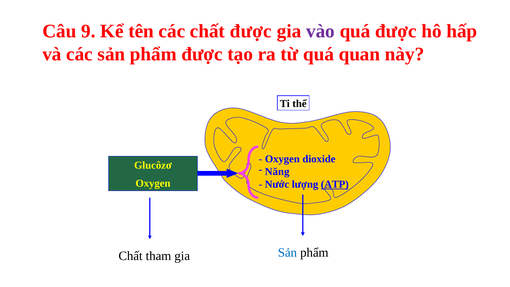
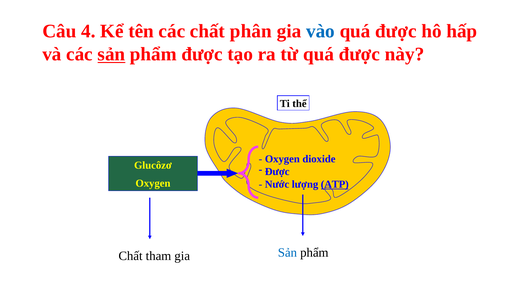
9: 9 -> 4 (88, 31)
chất được: được -> phân (251, 31)
vào colour: purple -> blue (321, 31)
sản underline: none -> present (111, 54)
từ quá quan: quan -> được (359, 54)
Năng: Năng -> Được (277, 172)
